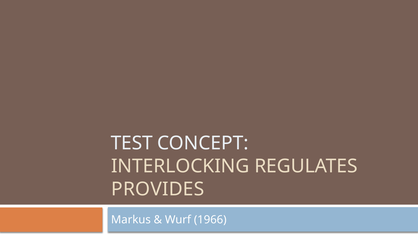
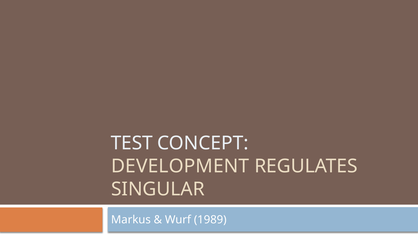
INTERLOCKING: INTERLOCKING -> DEVELOPMENT (180, 166)
PROVIDES: PROVIDES -> SINGULAR (158, 189)
1966: 1966 -> 1989 (210, 220)
